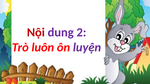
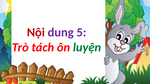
2: 2 -> 5 (81, 32)
luôn: luôn -> tách (43, 48)
luyện colour: purple -> green (87, 48)
